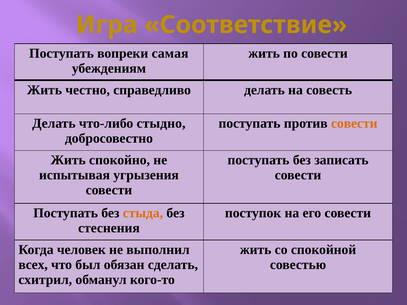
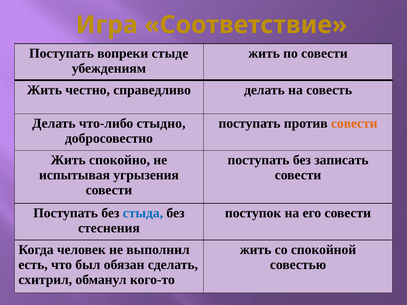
самая: самая -> стыде (170, 53)
стыда colour: orange -> blue (143, 213)
всех: всех -> есть (33, 265)
